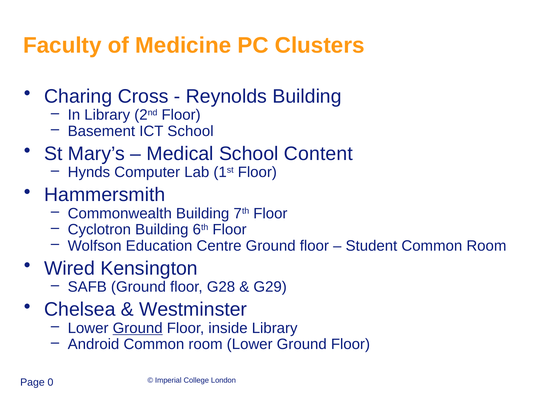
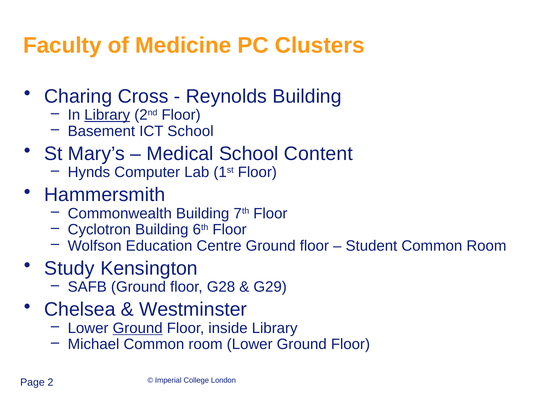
Library underline: none -> present (107, 115)
Wired: Wired -> Study (69, 268)
Android: Android -> Michael (94, 344)
0: 0 -> 2 (50, 382)
